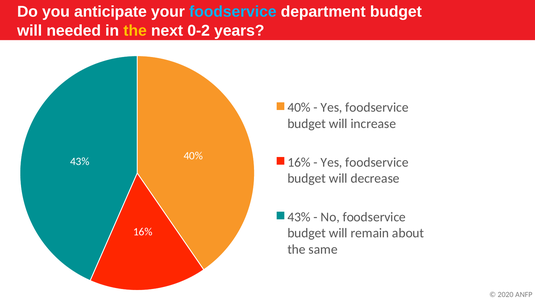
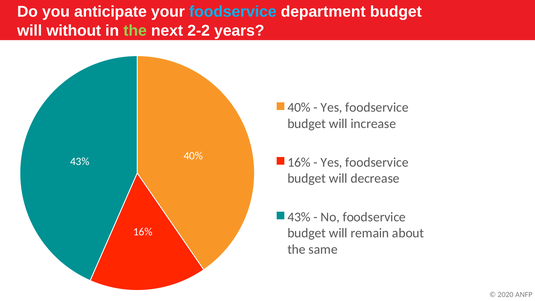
needed: needed -> without (74, 31)
the colour: yellow -> light green (135, 31)
0-2: 0-2 -> 2-2 (199, 31)
